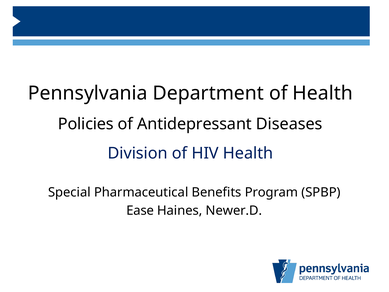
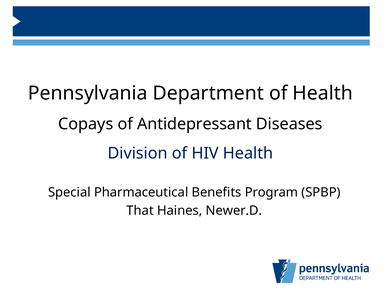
Policies: Policies -> Copays (86, 124)
Ease: Ease -> That (140, 210)
